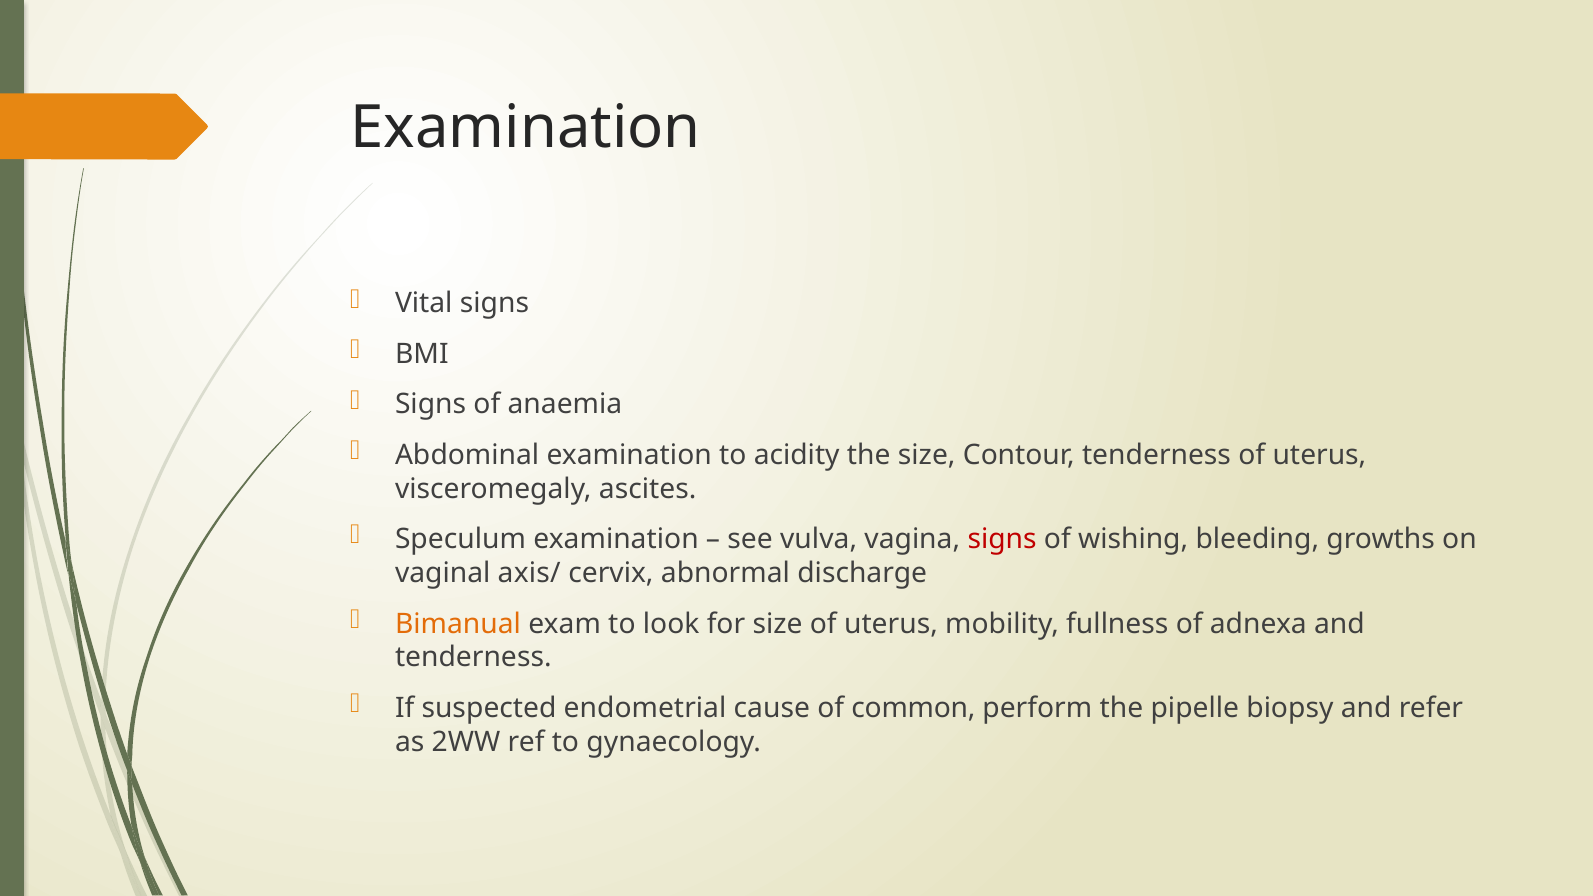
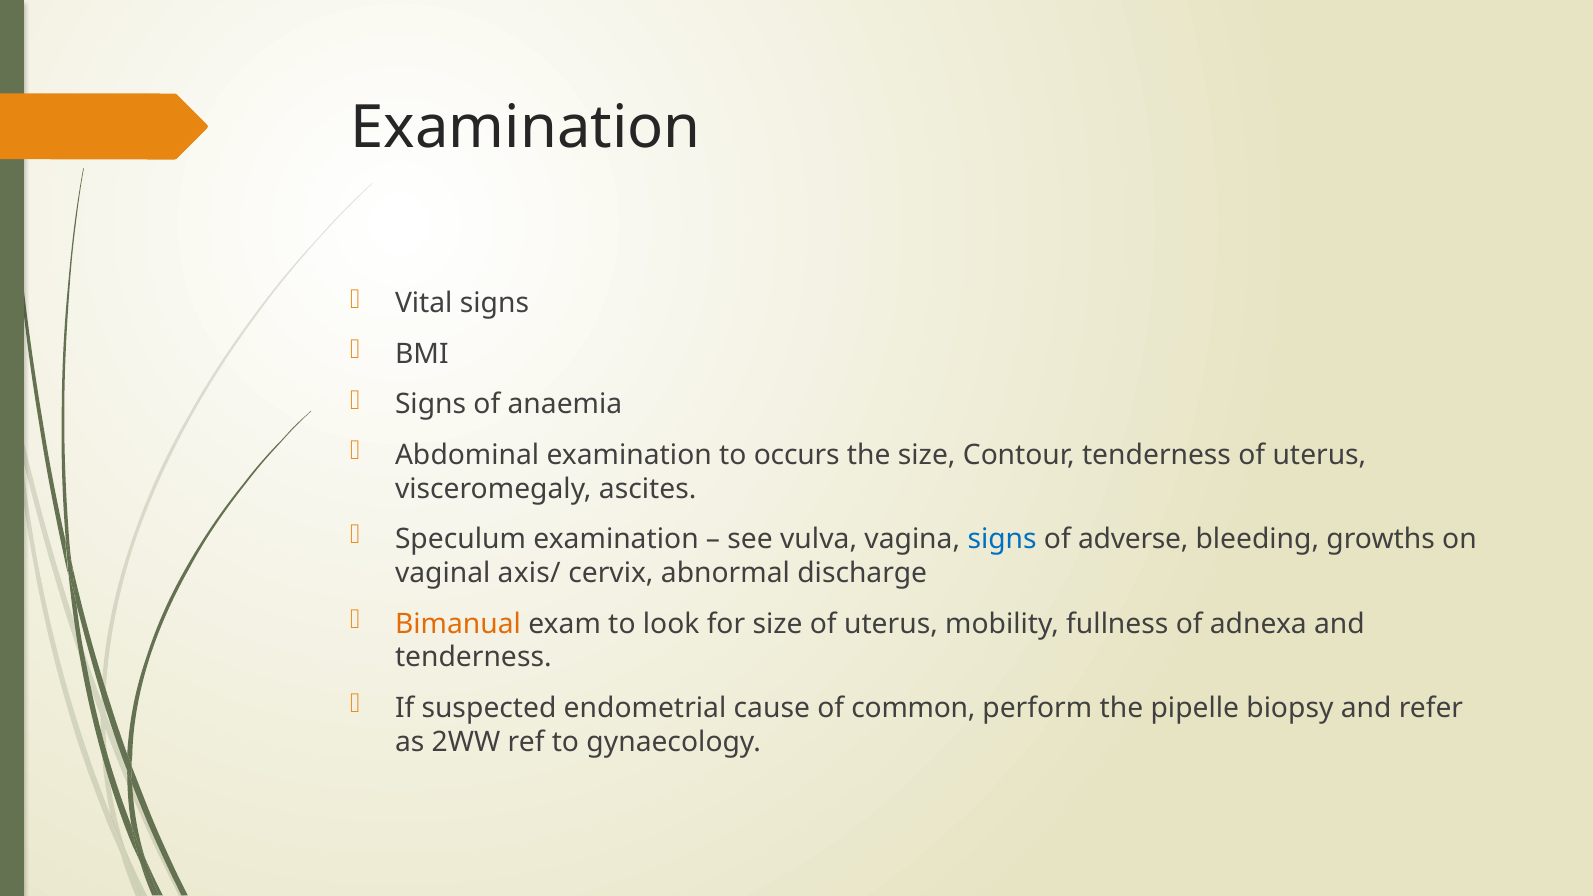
acidity: acidity -> occurs (797, 455)
signs colour: red -> blue (1002, 539)
wishing: wishing -> adverse (1133, 539)
